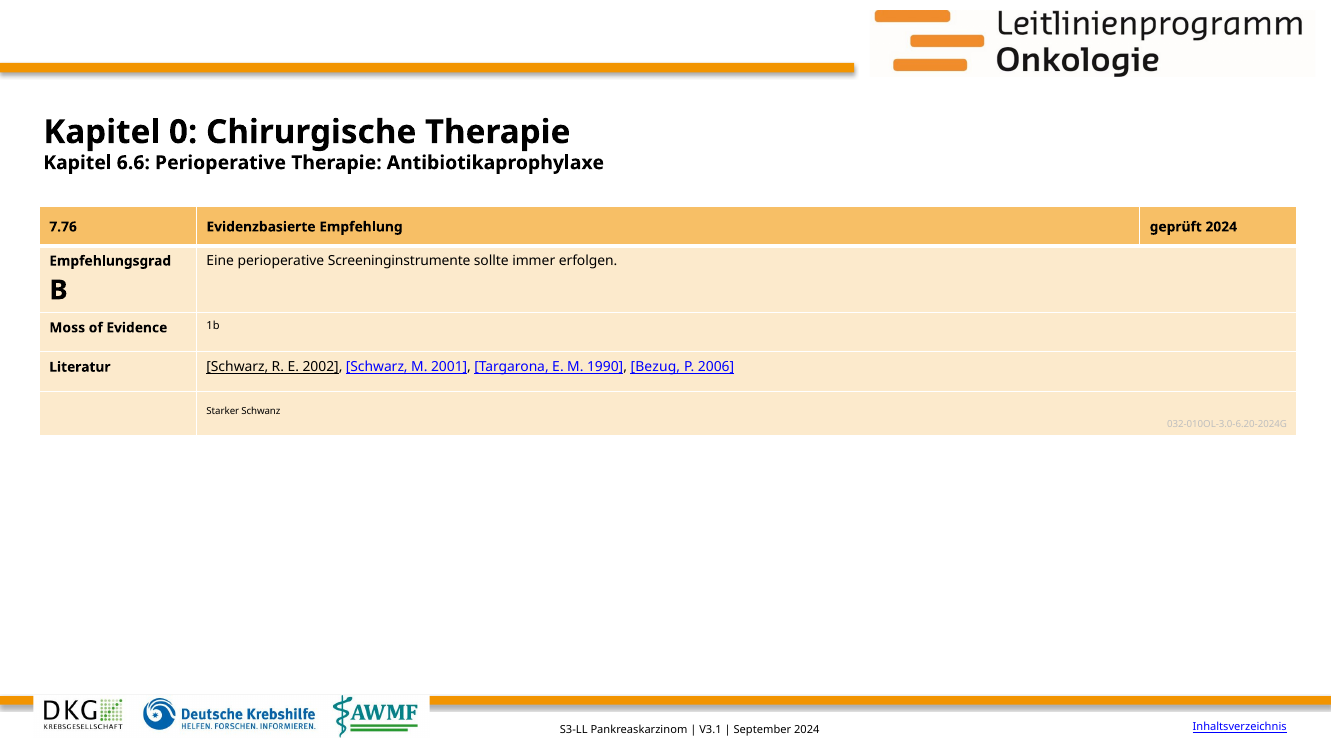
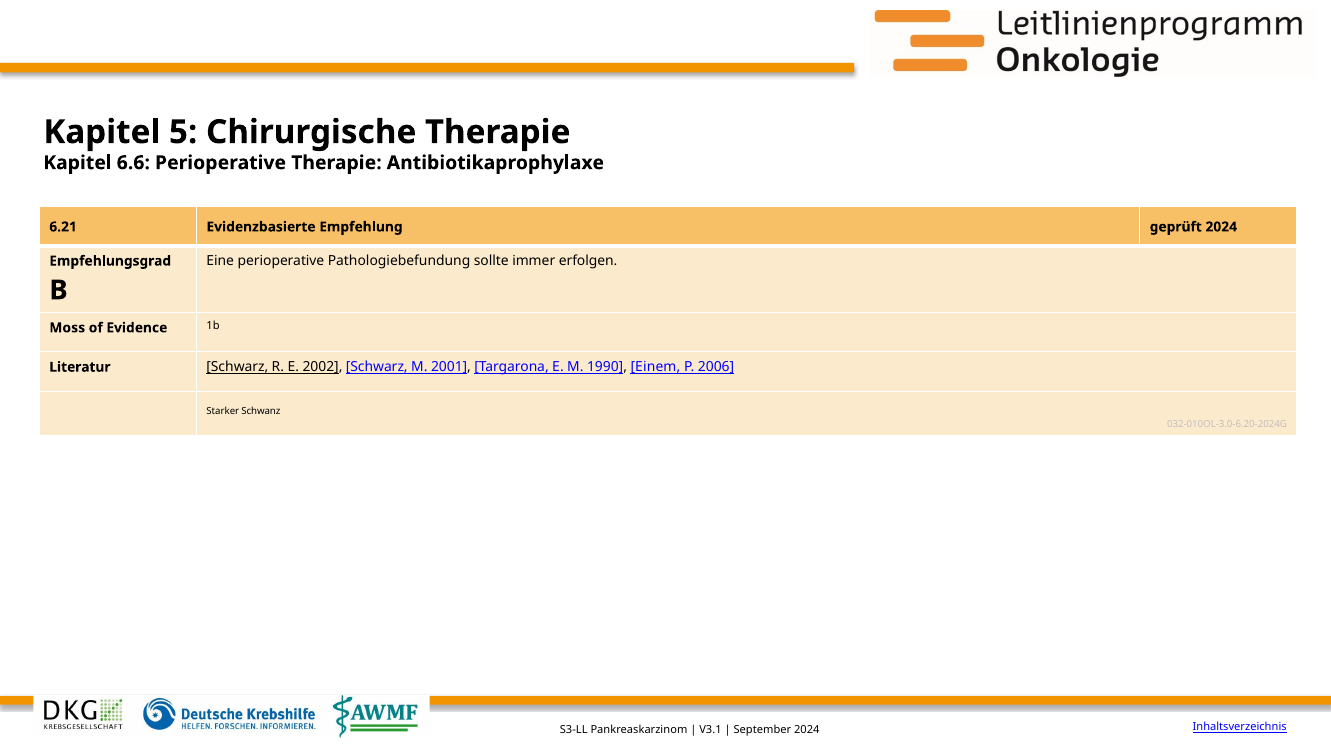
0: 0 -> 5 (183, 132)
7.76: 7.76 -> 6.21 (63, 227)
Screeninginstrumente: Screeninginstrumente -> Pathologiebefundung (399, 261)
Bezug: Bezug -> Einem (655, 367)
